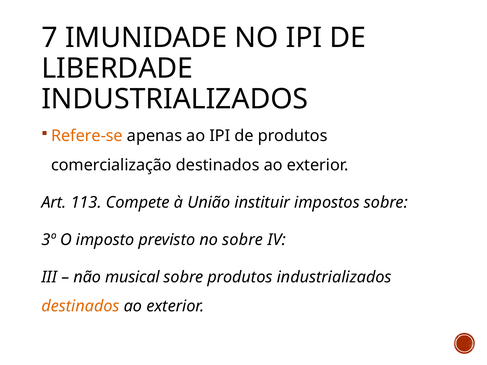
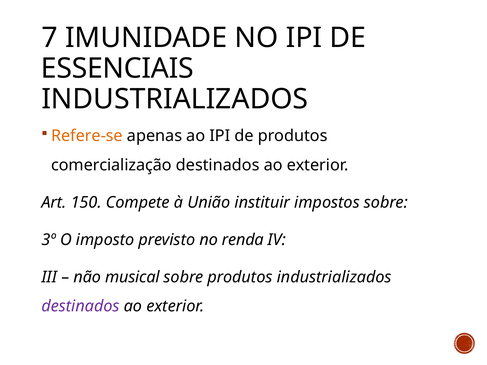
LIBERDADE: LIBERDADE -> ESSENCIAIS (117, 68)
113: 113 -> 150 (86, 203)
no sobre: sobre -> renda (243, 240)
destinados colour: orange -> purple (80, 306)
